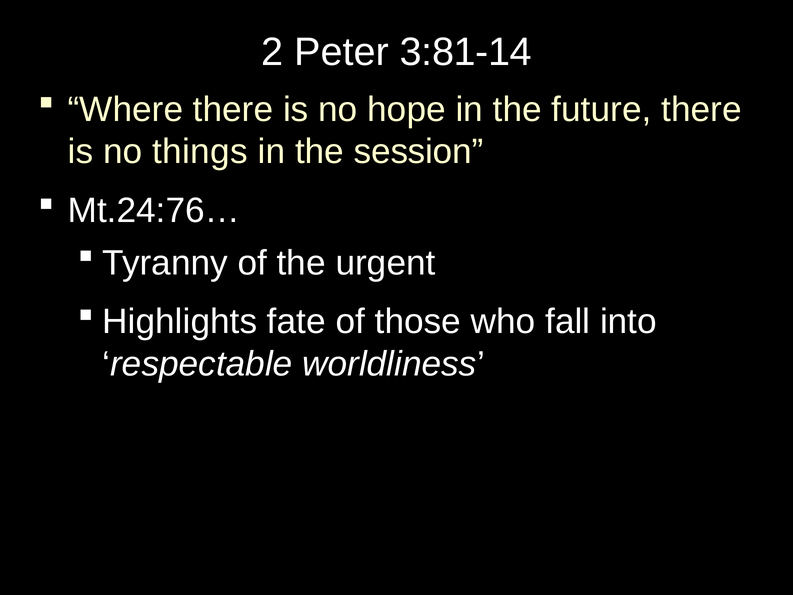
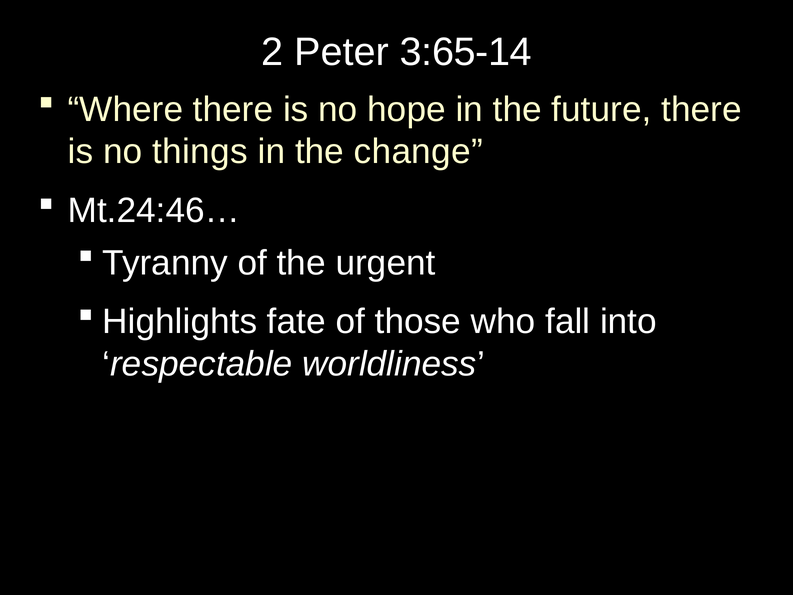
3:81-14: 3:81-14 -> 3:65-14 (466, 52)
session: session -> change (418, 152)
Mt.24:76…: Mt.24:76… -> Mt.24:46… (154, 211)
